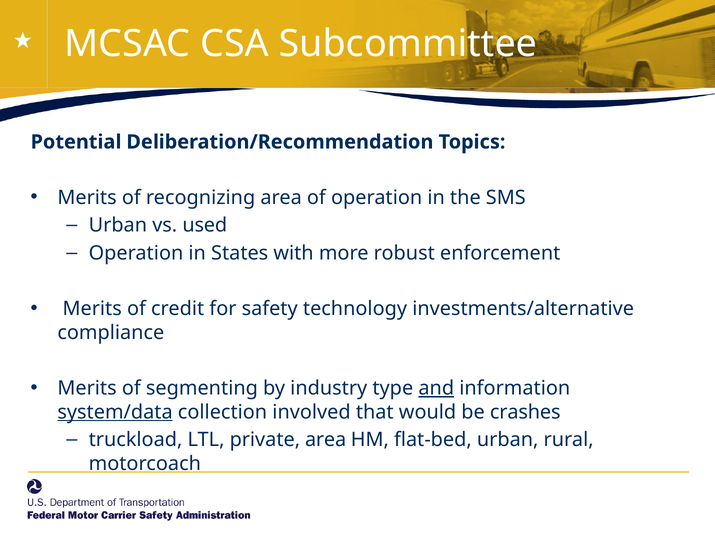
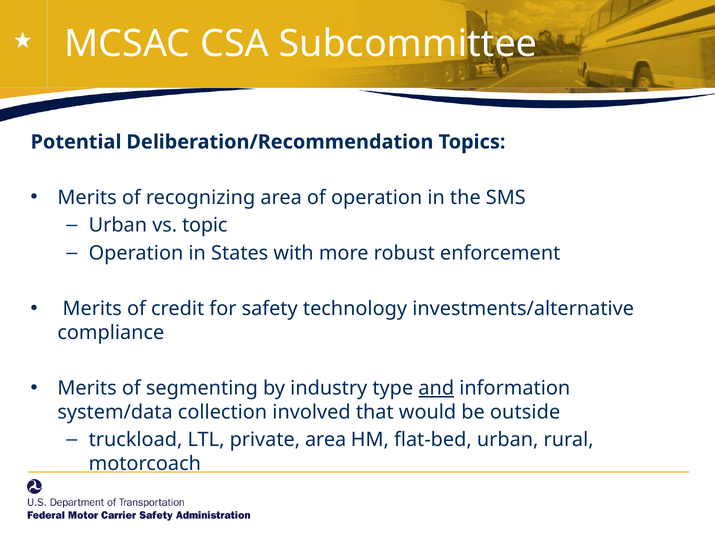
used: used -> topic (205, 225)
system/data underline: present -> none (115, 412)
crashes: crashes -> outside (525, 412)
